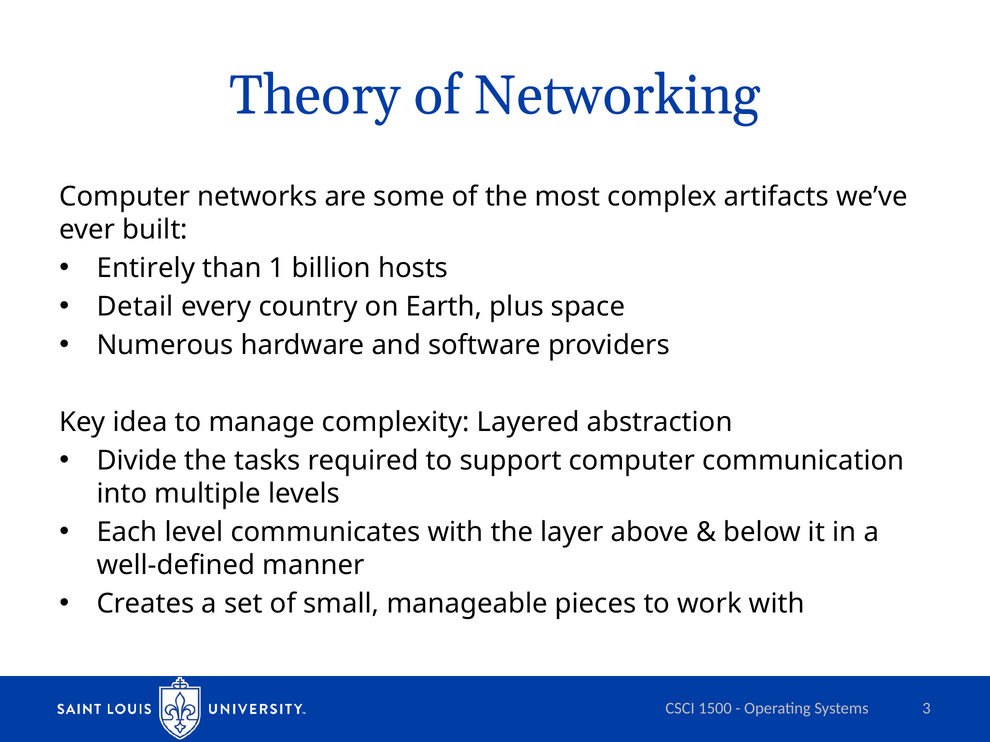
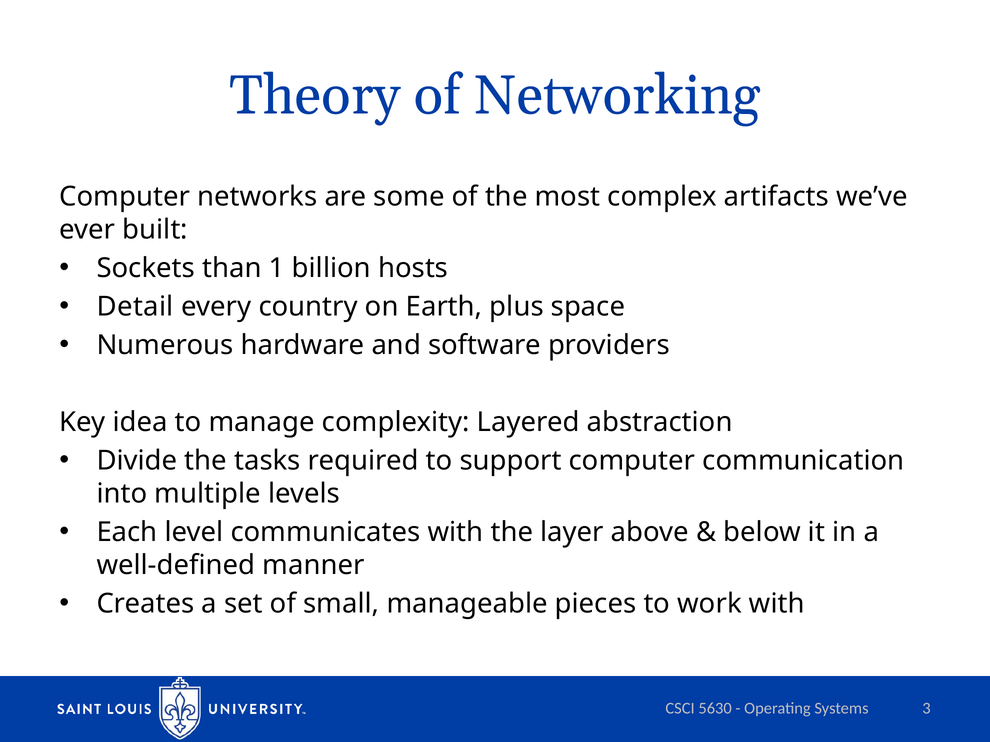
Entirely: Entirely -> Sockets (146, 268)
1500: 1500 -> 5630 (715, 709)
